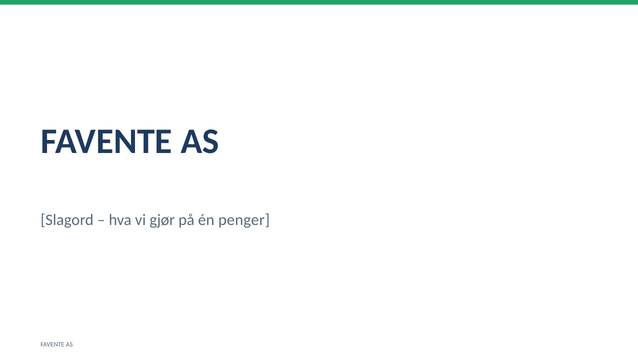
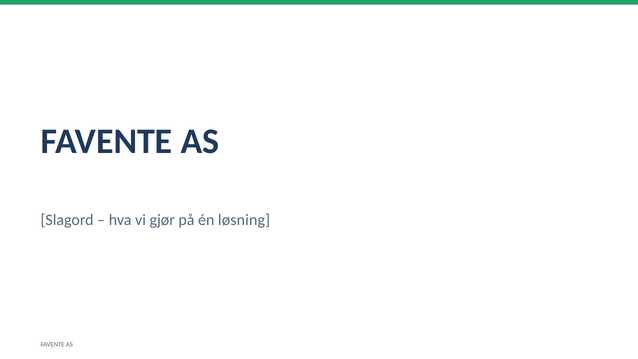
penger: penger -> løsning (244, 220)
